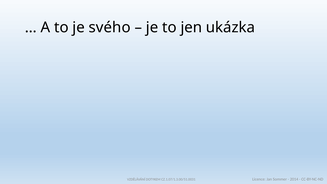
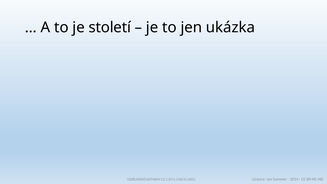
svého: svého -> století (110, 27)
